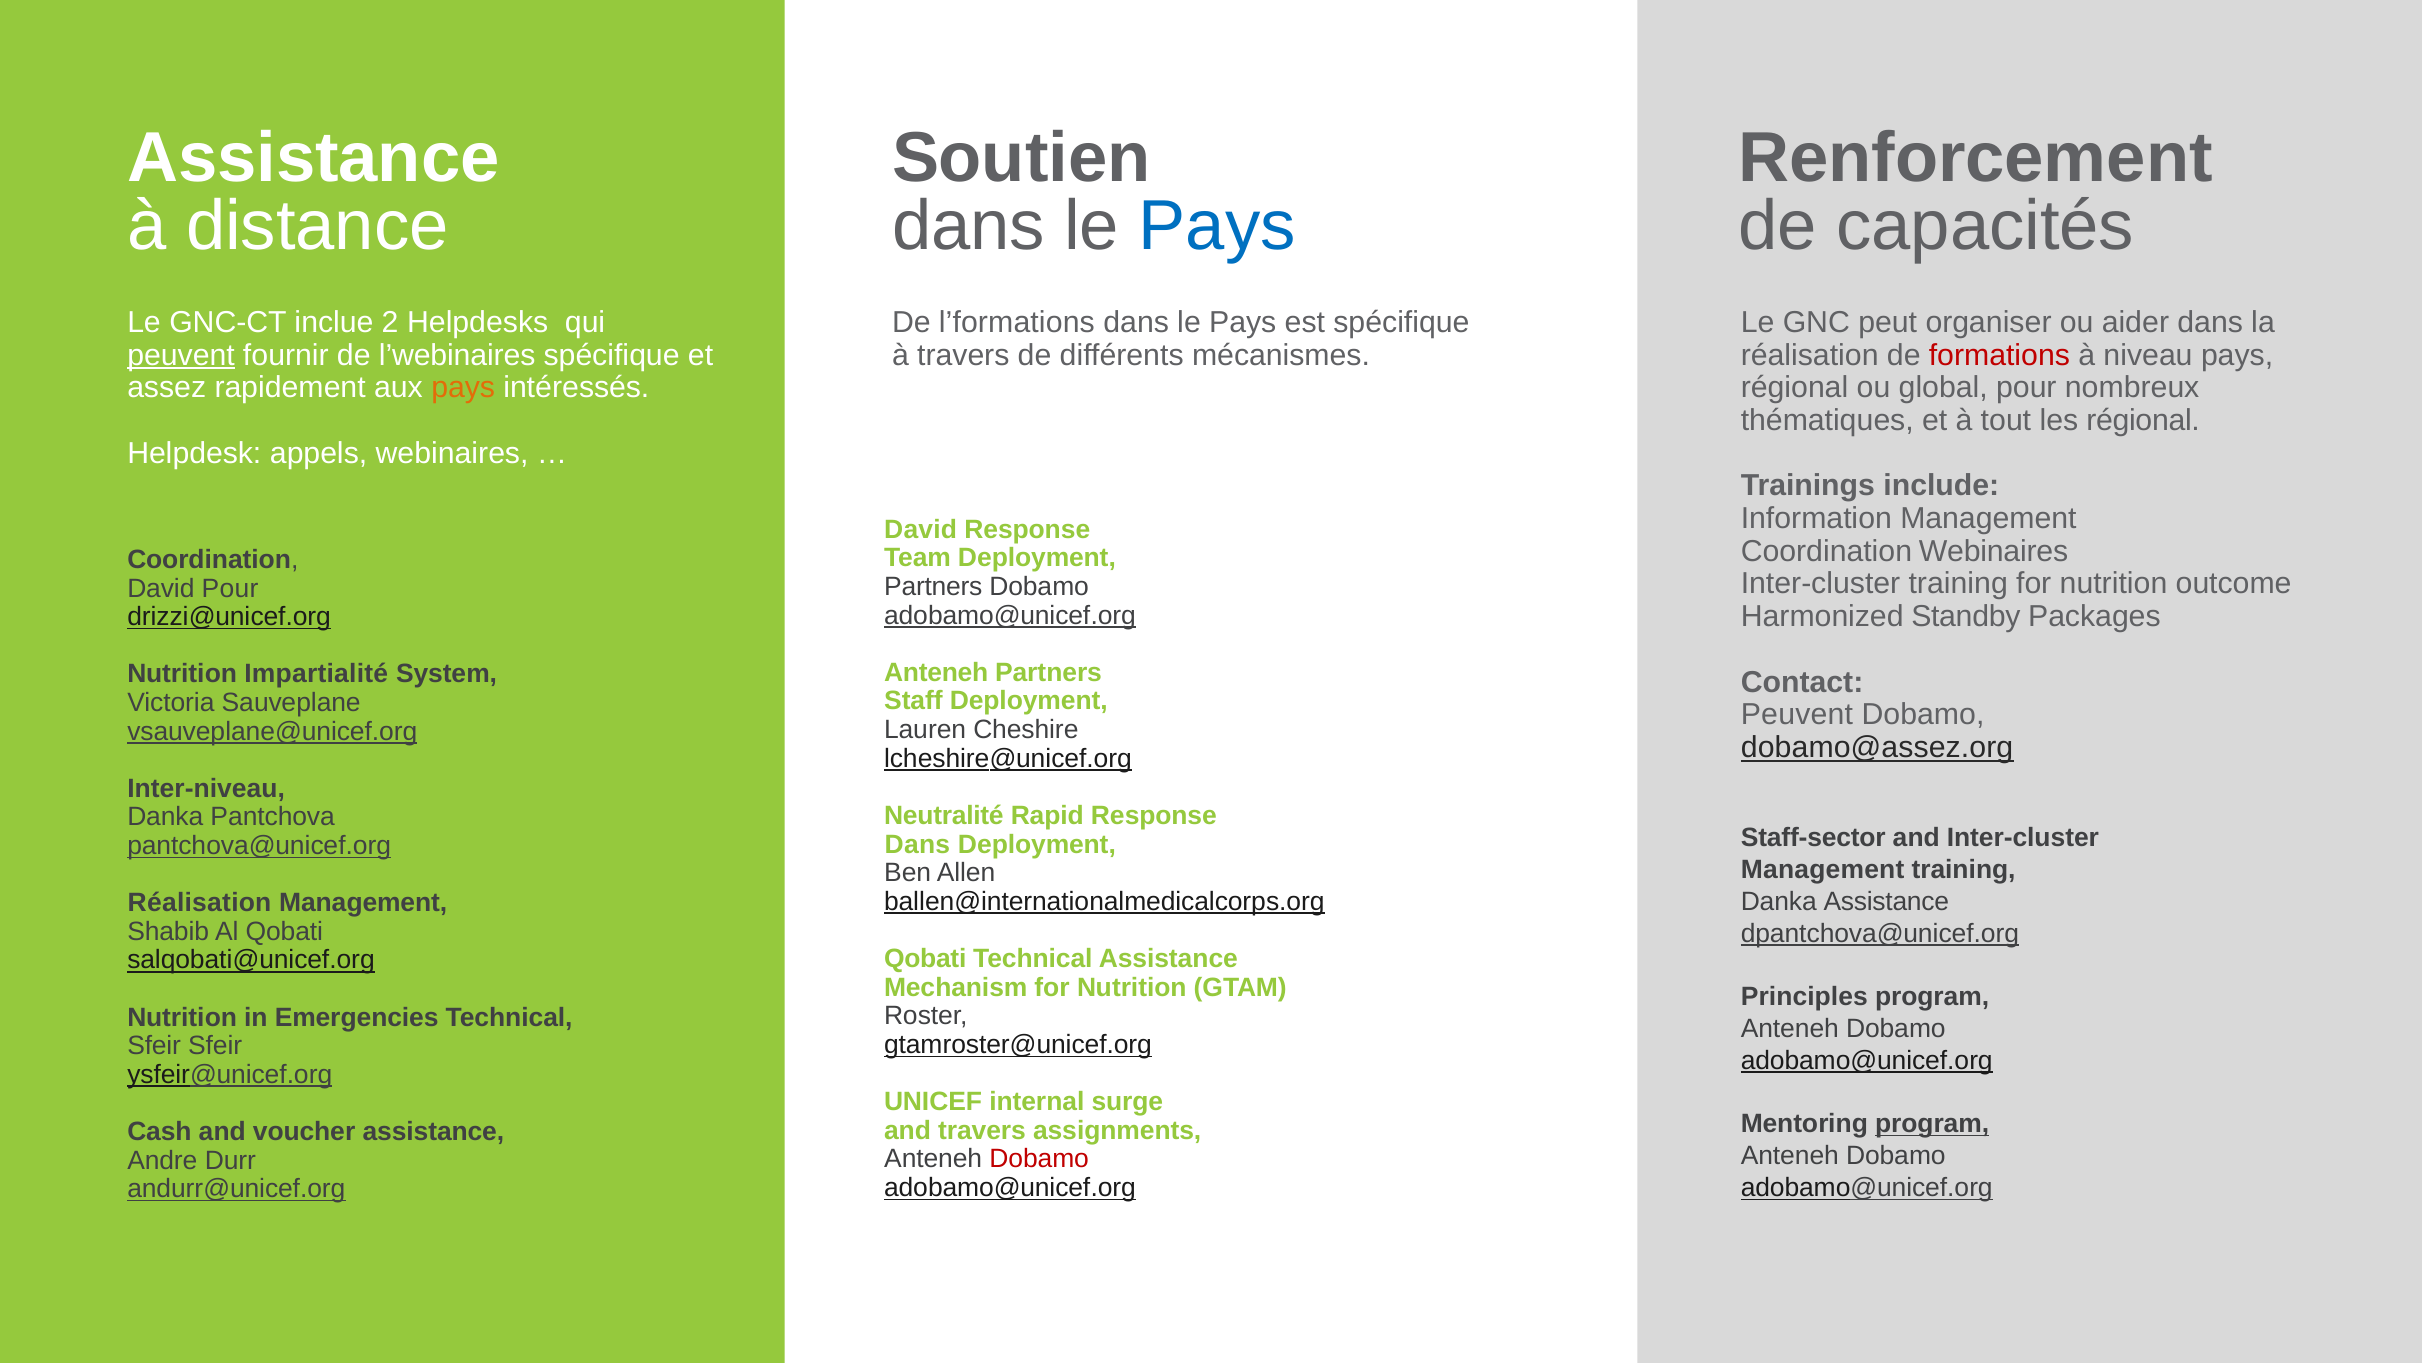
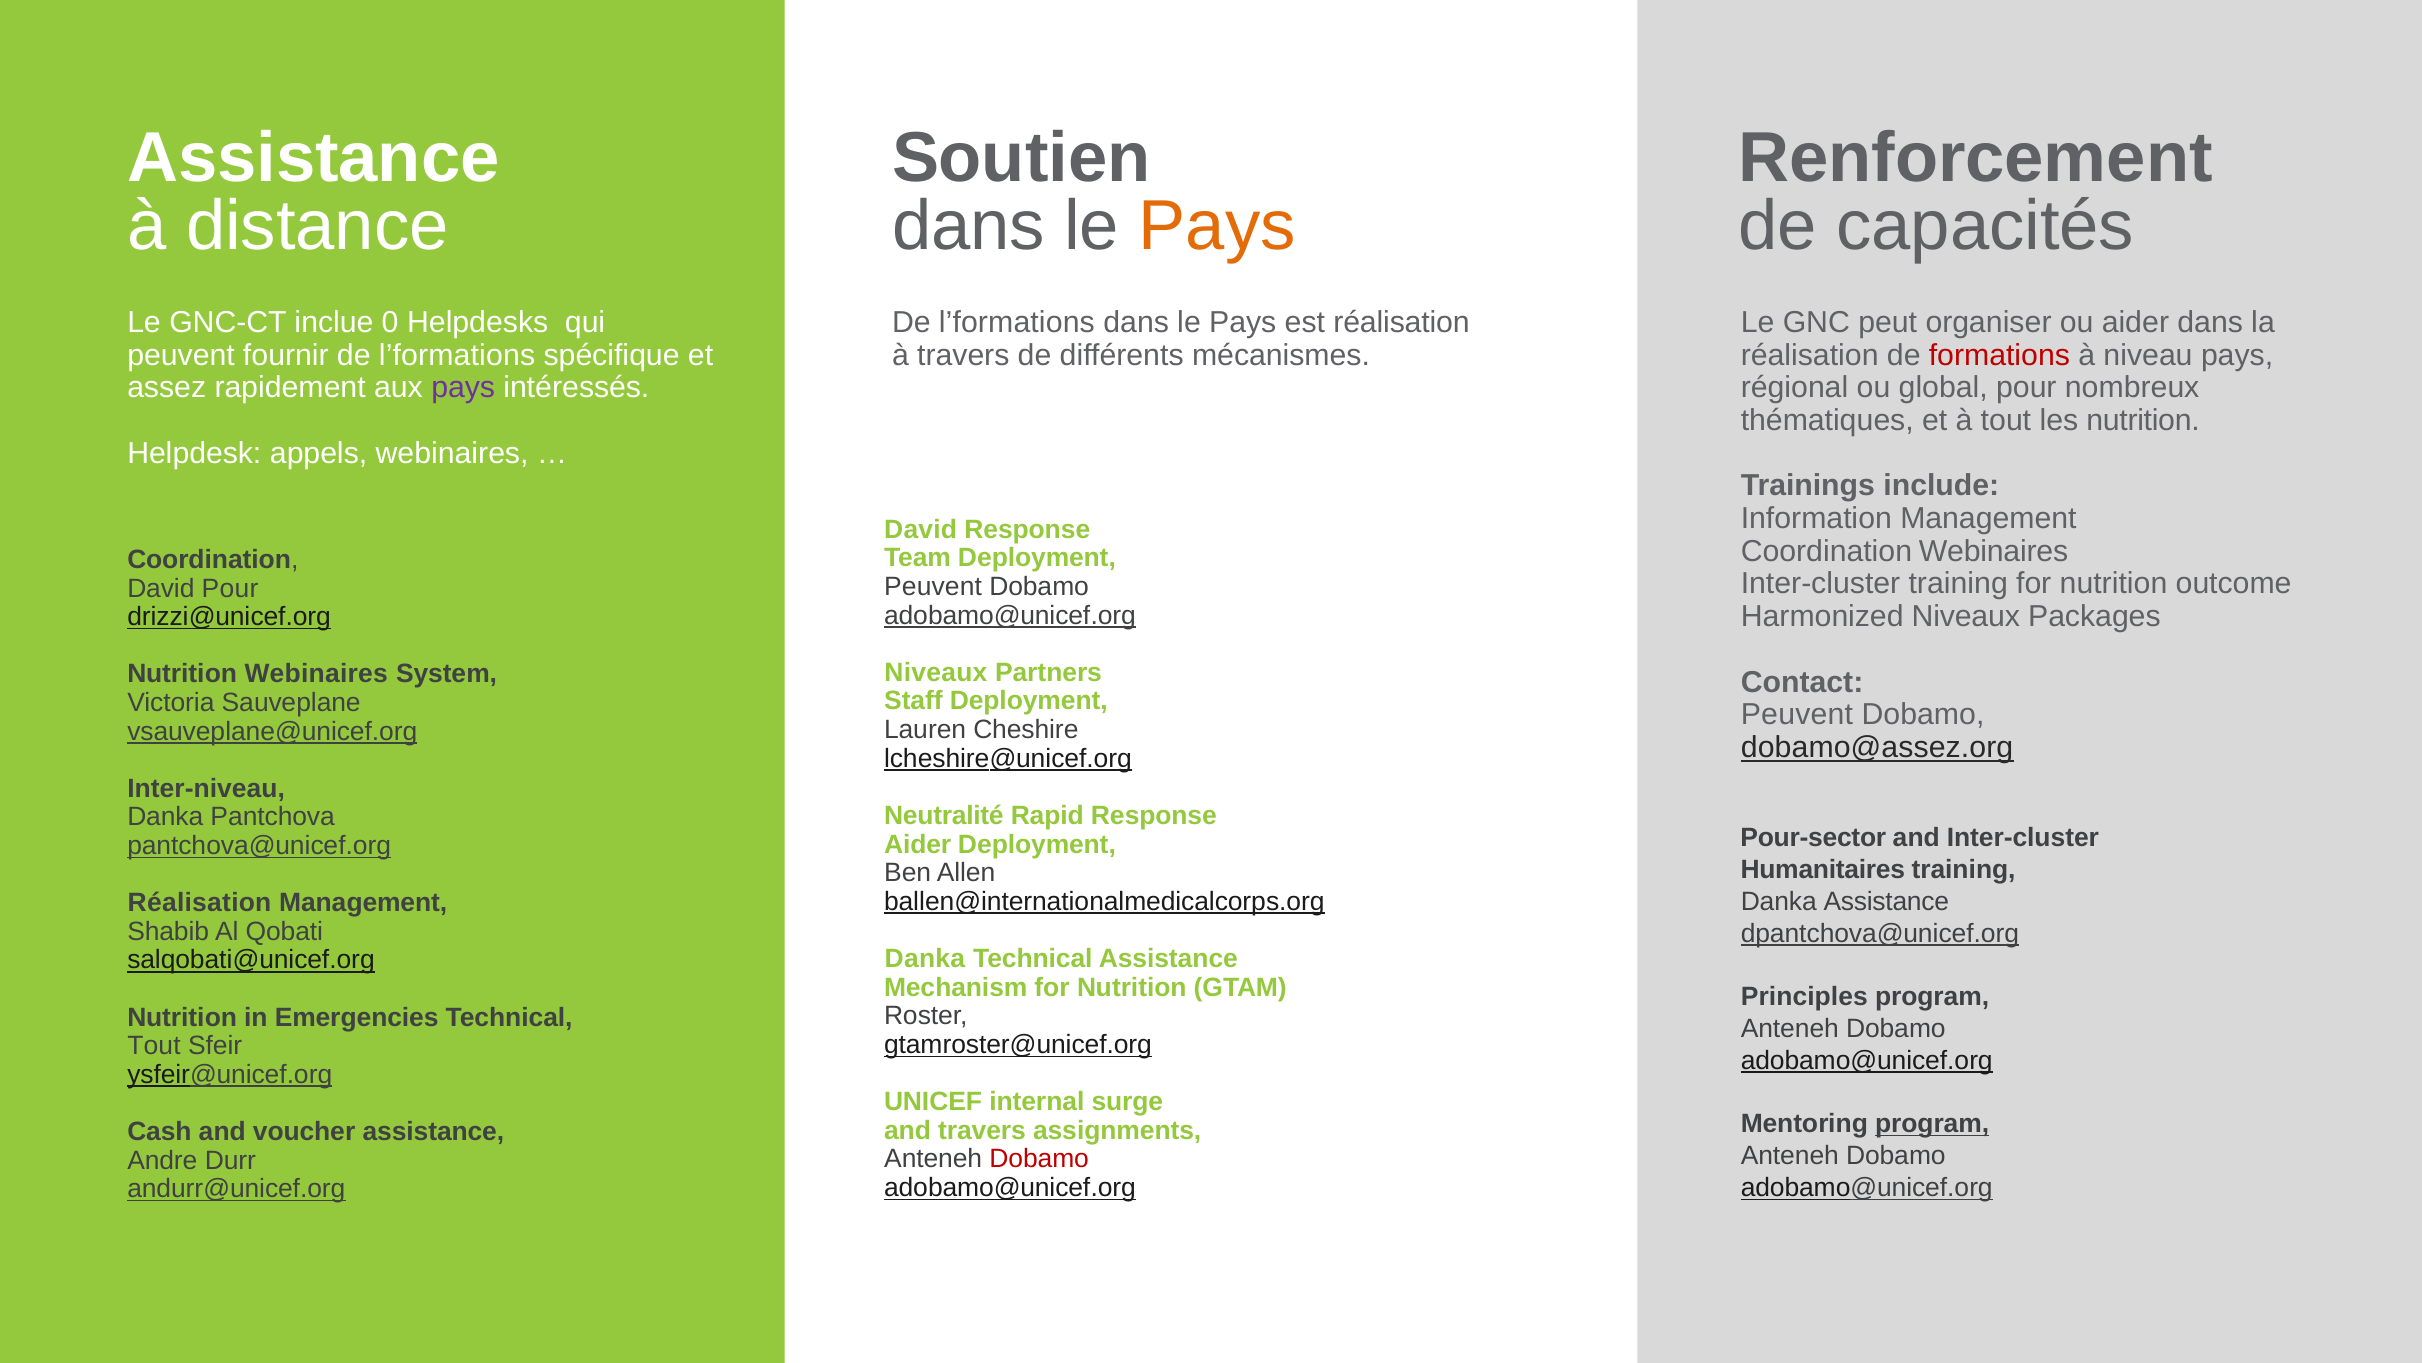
Pays colour: blue -> orange (1217, 226)
2: 2 -> 0 (390, 322)
est spécifique: spécifique -> réalisation (1402, 322)
peuvent underline: present -> none (181, 355)
fournir de l’webinaires: l’webinaires -> l’formations (457, 355)
pays colour: orange -> purple (463, 388)
les régional: régional -> nutrition (2143, 420)
Partners: Partners -> Peuvent (933, 586)
Harmonized Standby: Standby -> Niveaux (1966, 616)
Anteneh: Anteneh -> Niveaux (936, 672)
Nutrition Impartialité: Impartialité -> Webinaires (316, 674)
Staff-sector: Staff-sector -> Pour-sector (1813, 838)
Dans: Dans -> Aider (918, 844)
Management: Management -> Humanitaires (1823, 869)
Qobati: Qobati -> Danka (925, 958)
Sfeir: Sfeir -> Tout (154, 1045)
